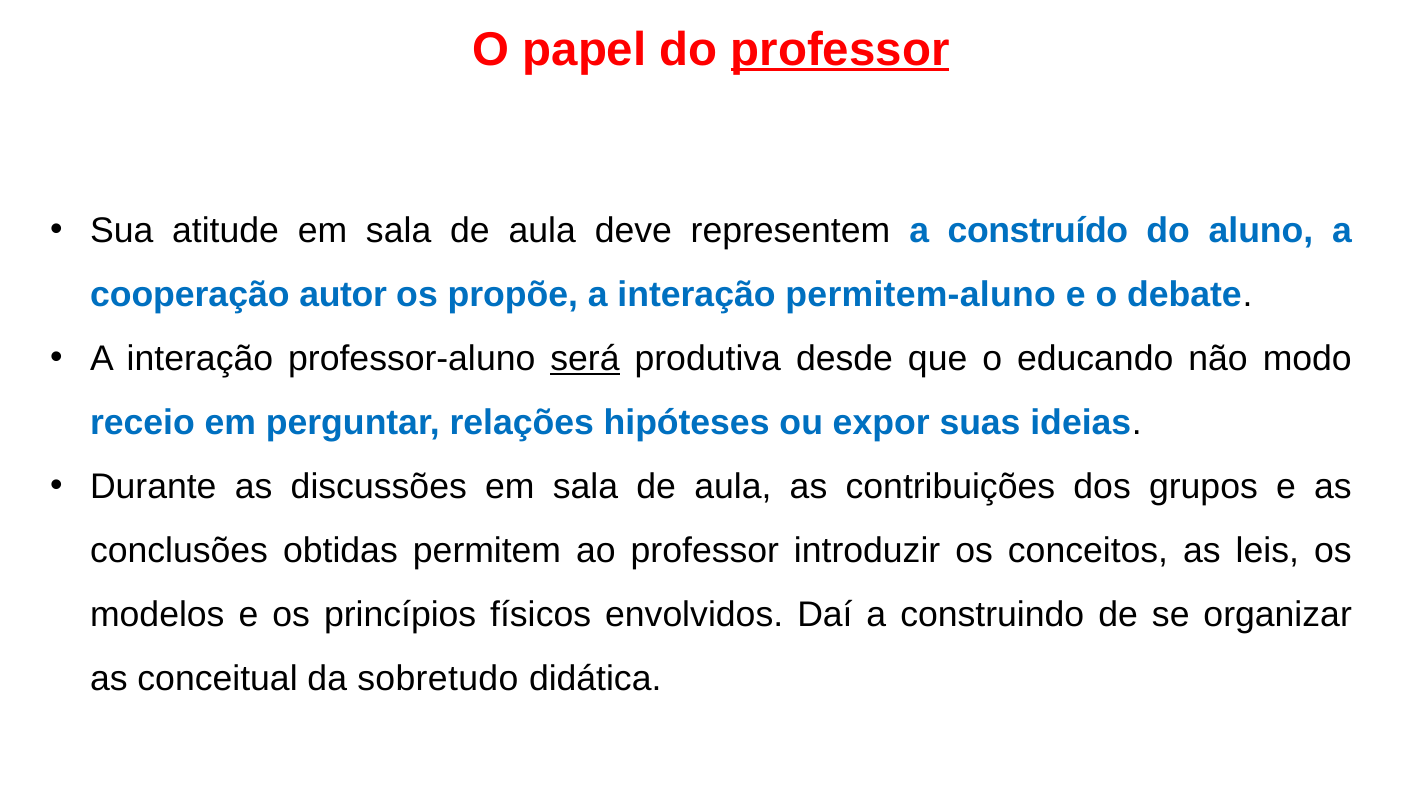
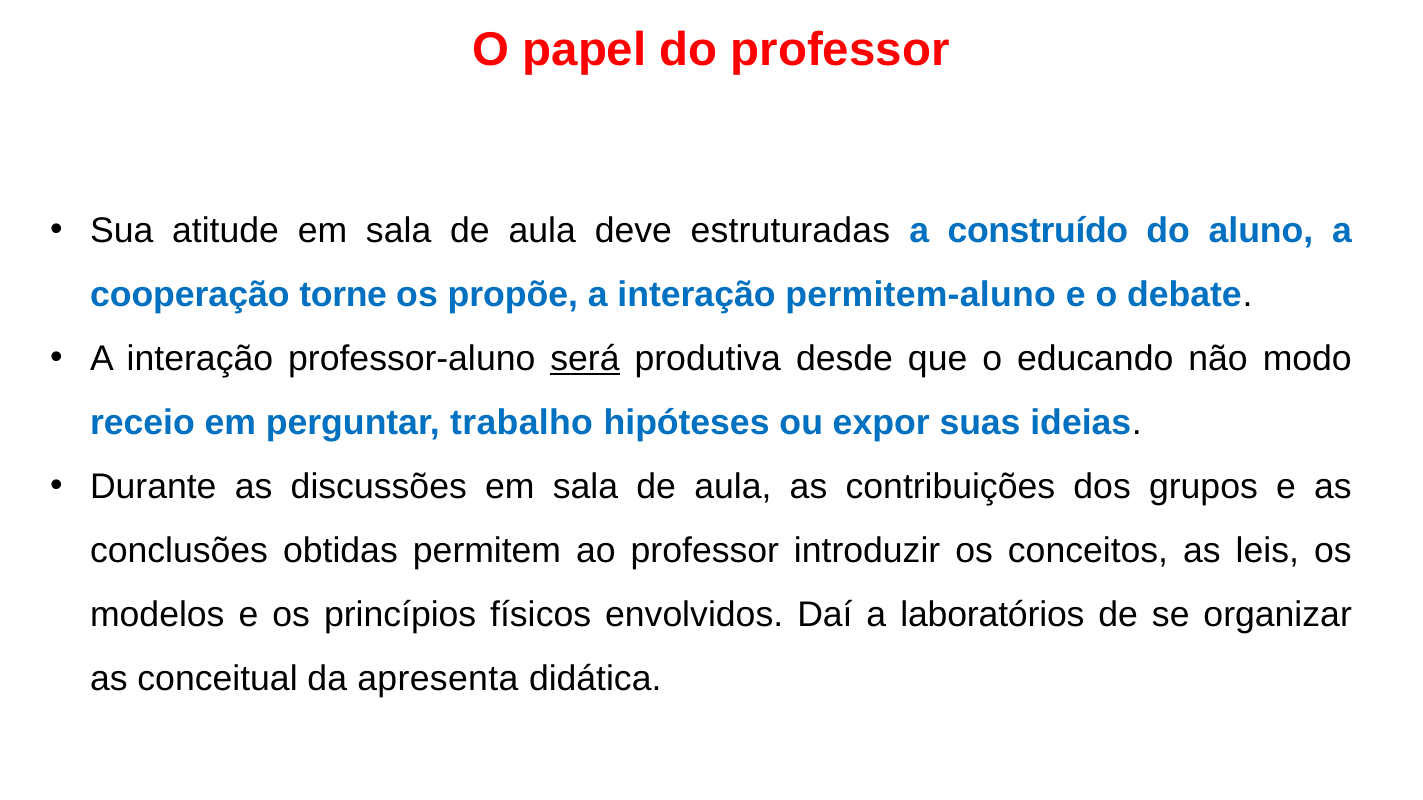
professor underline: present -> none (840, 50)
representem: representem -> estruturadas (790, 231)
autor: autor -> torne (343, 295)
relações: relações -> trabalho (522, 423)
construindo: construindo -> laboratórios (992, 615)
sobretudo: sobretudo -> apresenta (438, 679)
